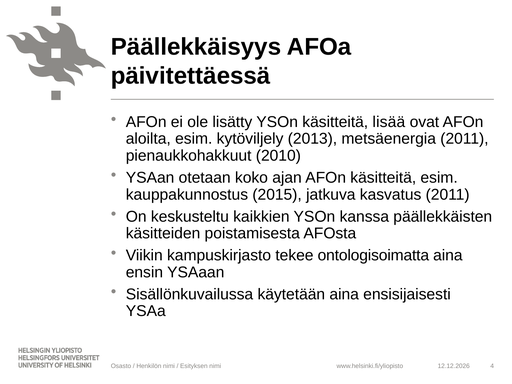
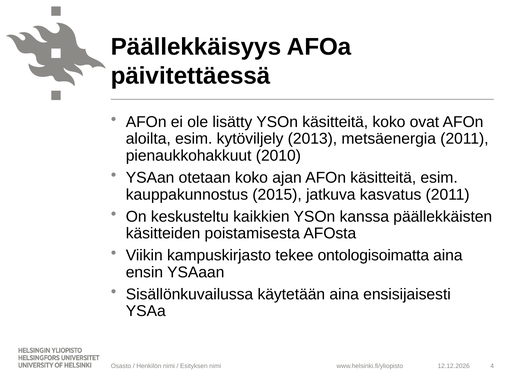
käsitteitä lisää: lisää -> koko (389, 122)
